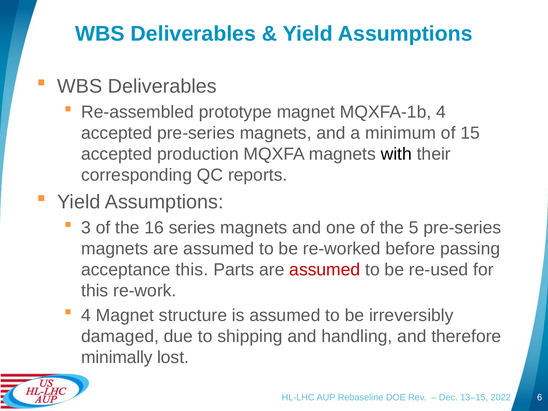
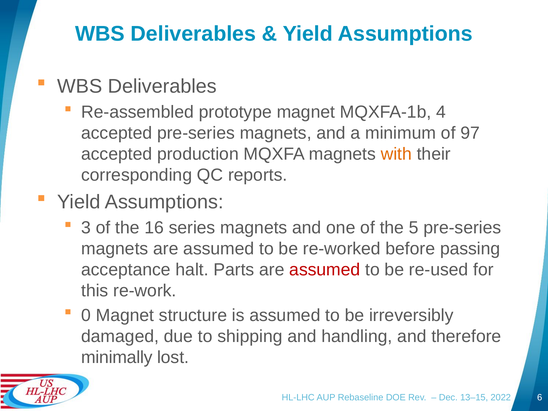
15: 15 -> 97 (470, 133)
with colour: black -> orange (396, 154)
acceptance this: this -> halt (192, 270)
4: 4 -> 0 (86, 315)
